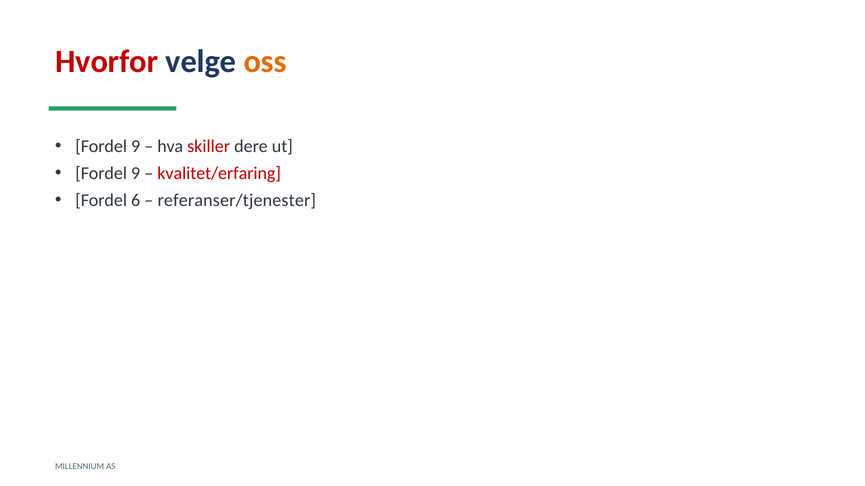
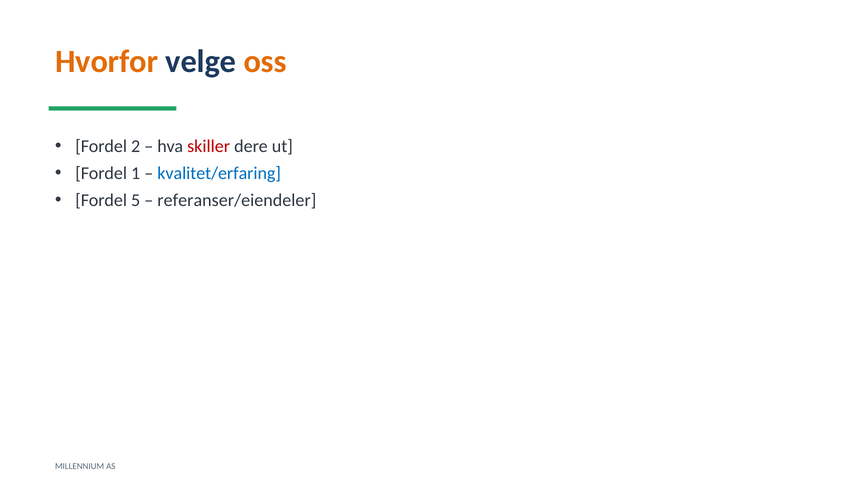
Hvorfor colour: red -> orange (107, 62)
9: 9 -> 2 (136, 147)
9: 9 -> 1 (136, 174)
kvalitet/erfaring colour: red -> blue (219, 174)
6: 6 -> 5 (136, 201)
referanser/tjenester: referanser/tjenester -> referanser/eiendeler (237, 201)
